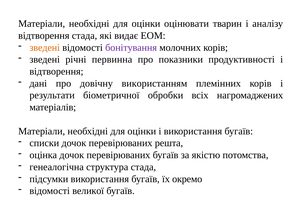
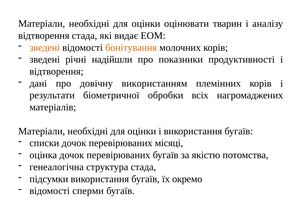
бонітування colour: purple -> orange (131, 48)
первинна: первинна -> надійшли (112, 60)
решта: решта -> місяці (169, 143)
великої: великої -> сперми (88, 191)
